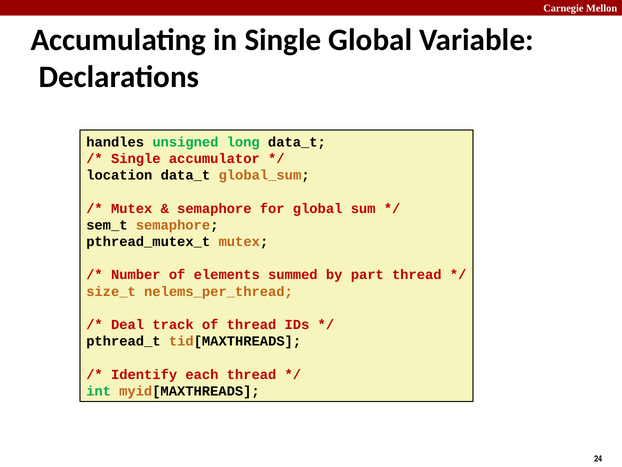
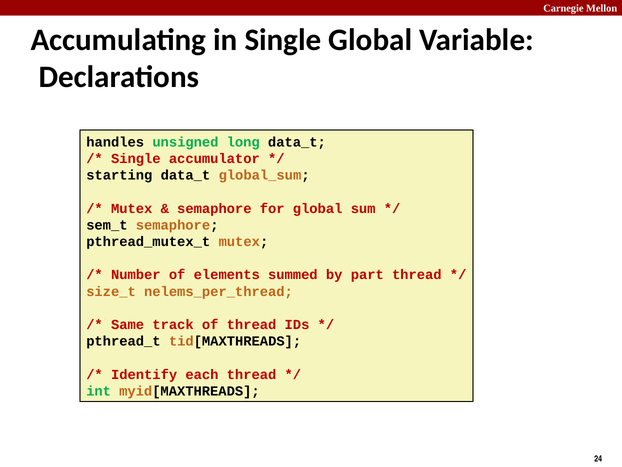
location: location -> starting (119, 175)
Deal: Deal -> Same (128, 324)
